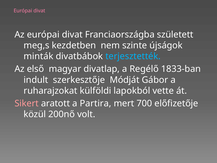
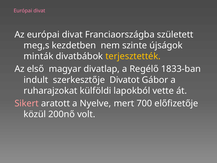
terjesztették colour: light blue -> yellow (133, 56)
Módját: Módját -> Divatot (125, 80)
Partira: Partira -> Nyelve (95, 103)
